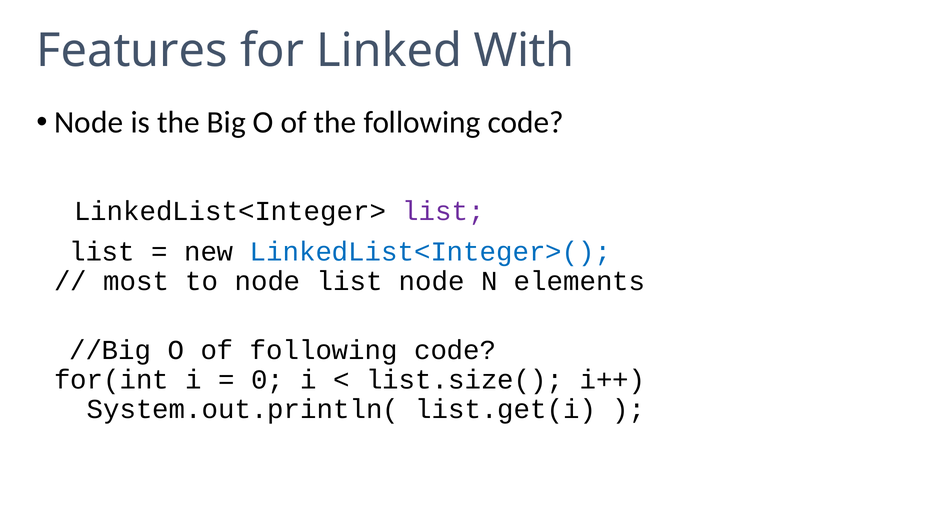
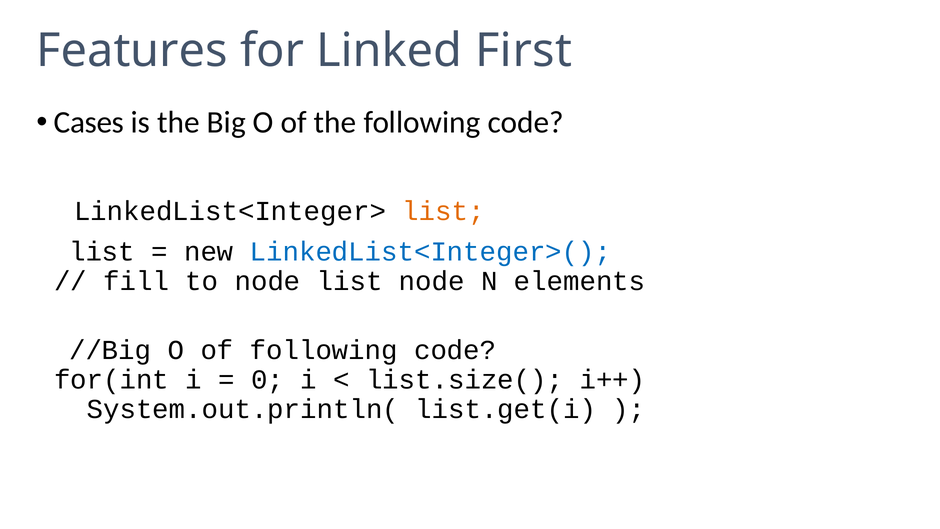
With: With -> First (524, 51)
Node: Node -> Cases (89, 122)
list colour: purple -> orange (444, 211)
most: most -> fill (136, 281)
